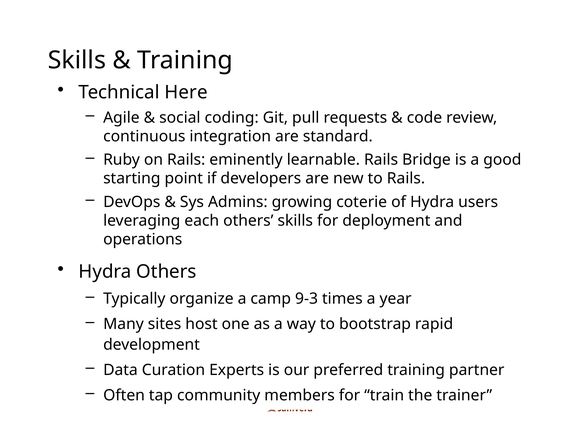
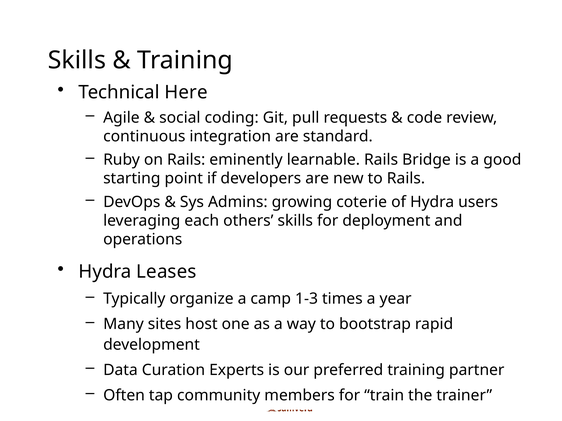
Hydra Others: Others -> Leases (166, 272)
9-3: 9-3 -> 1-3 (307, 299)
